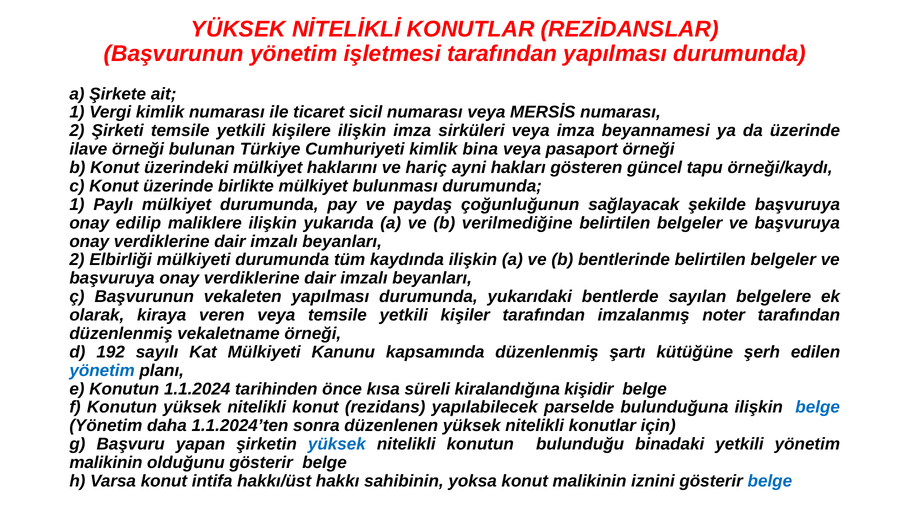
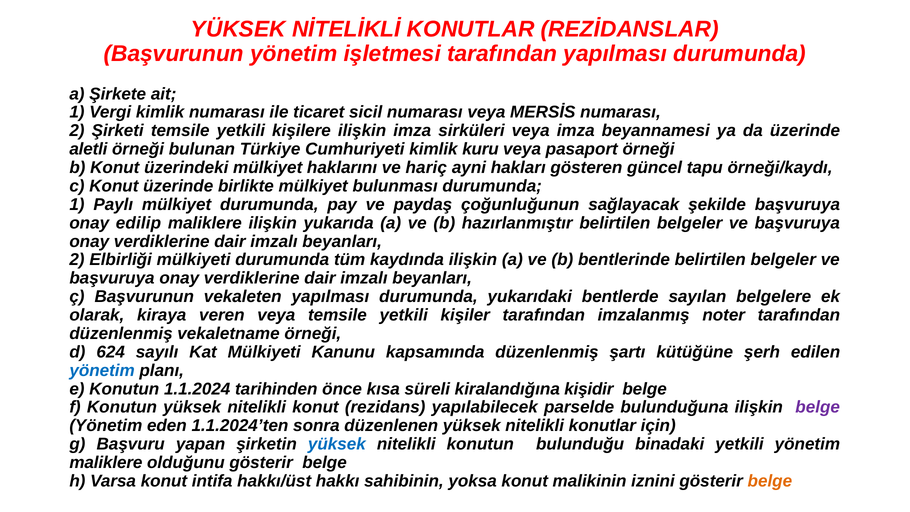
ilave: ilave -> aletli (88, 149)
bina: bina -> kuru (480, 149)
verilmediğine: verilmediğine -> hazırlanmıştır (517, 223)
192: 192 -> 624 (111, 352)
belge colour: blue -> purple (818, 407)
daha: daha -> eden (167, 426)
malikinin: malikinin -> maliklere (106, 463)
belge colour: blue -> orange (770, 481)
